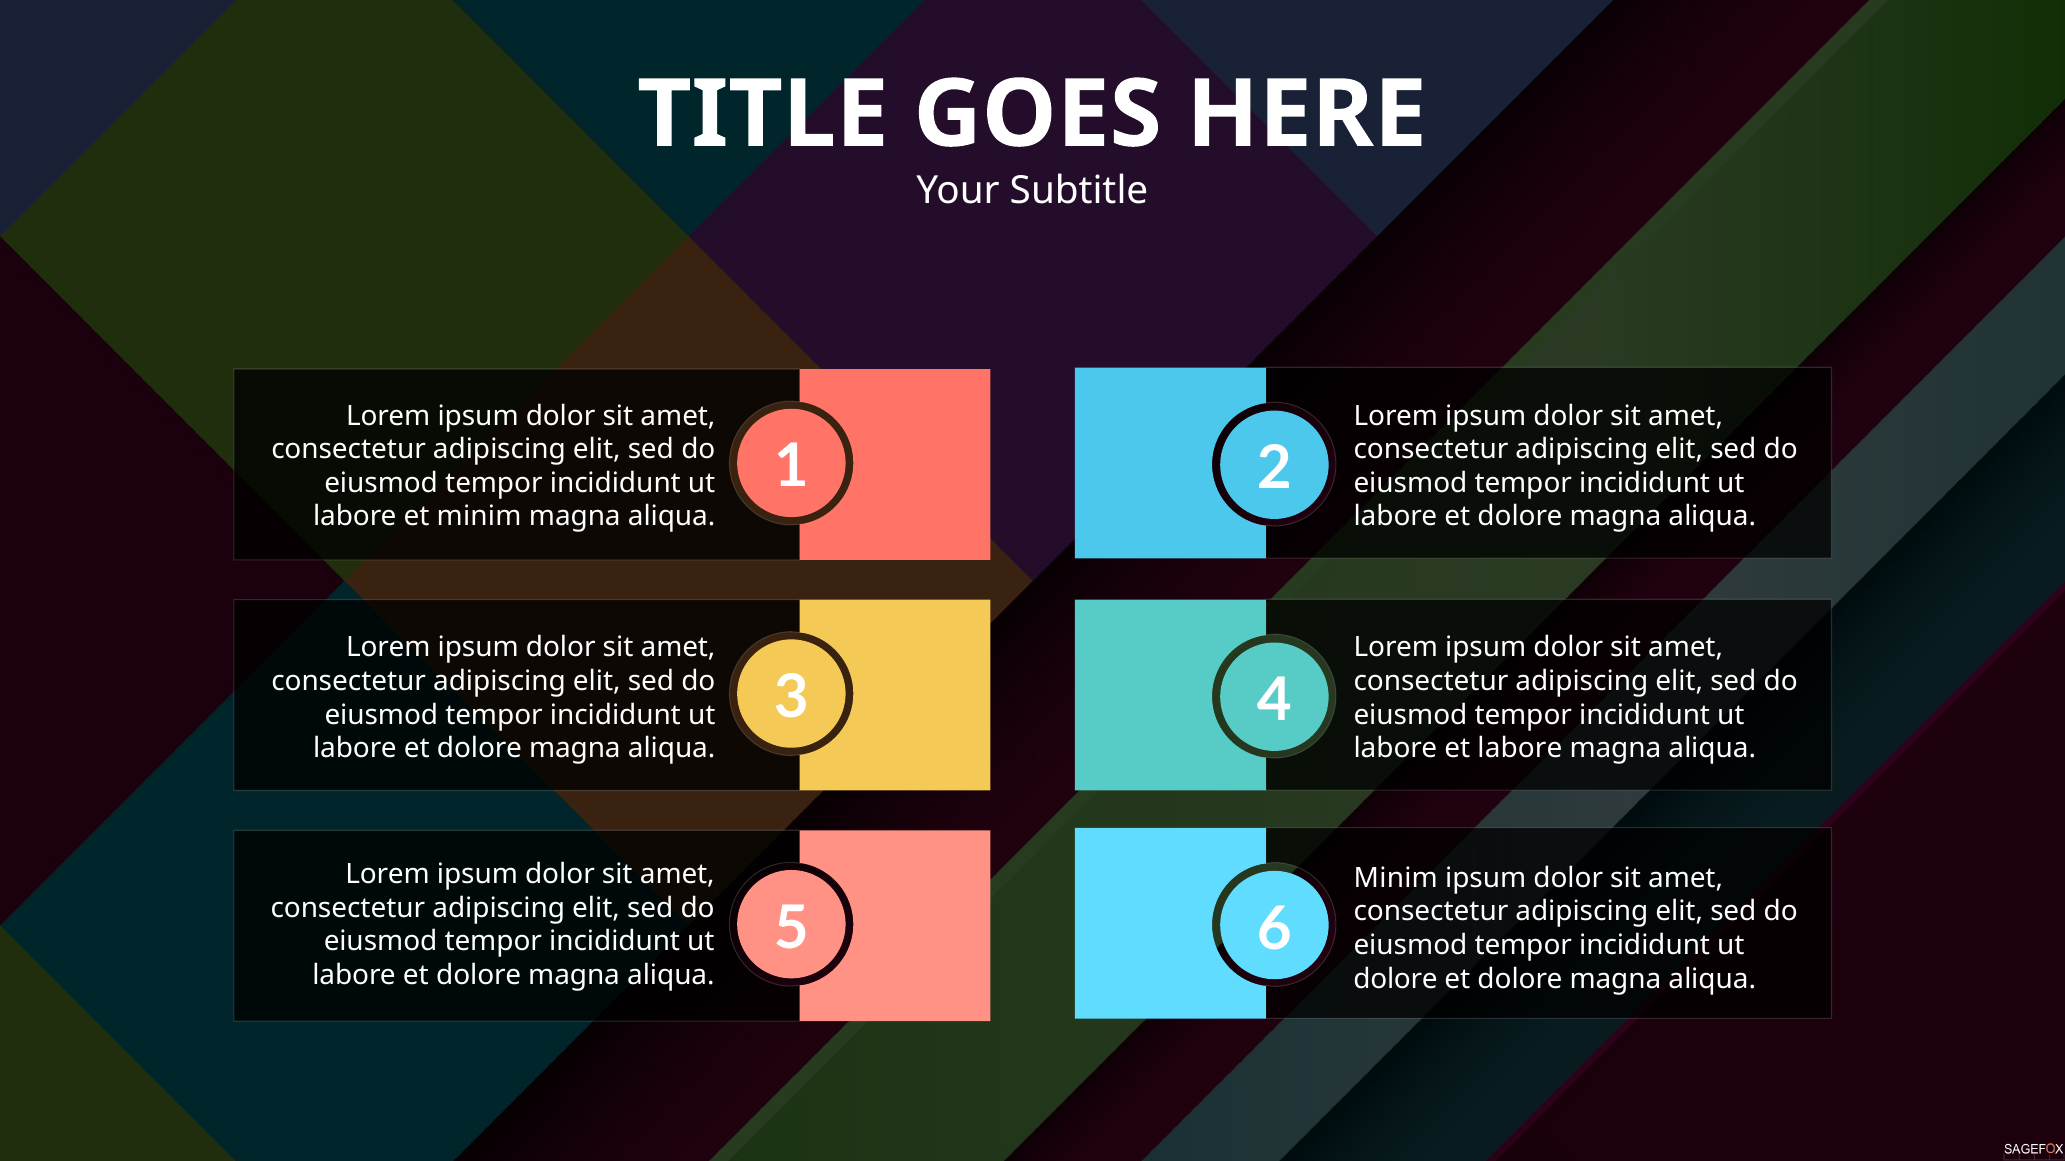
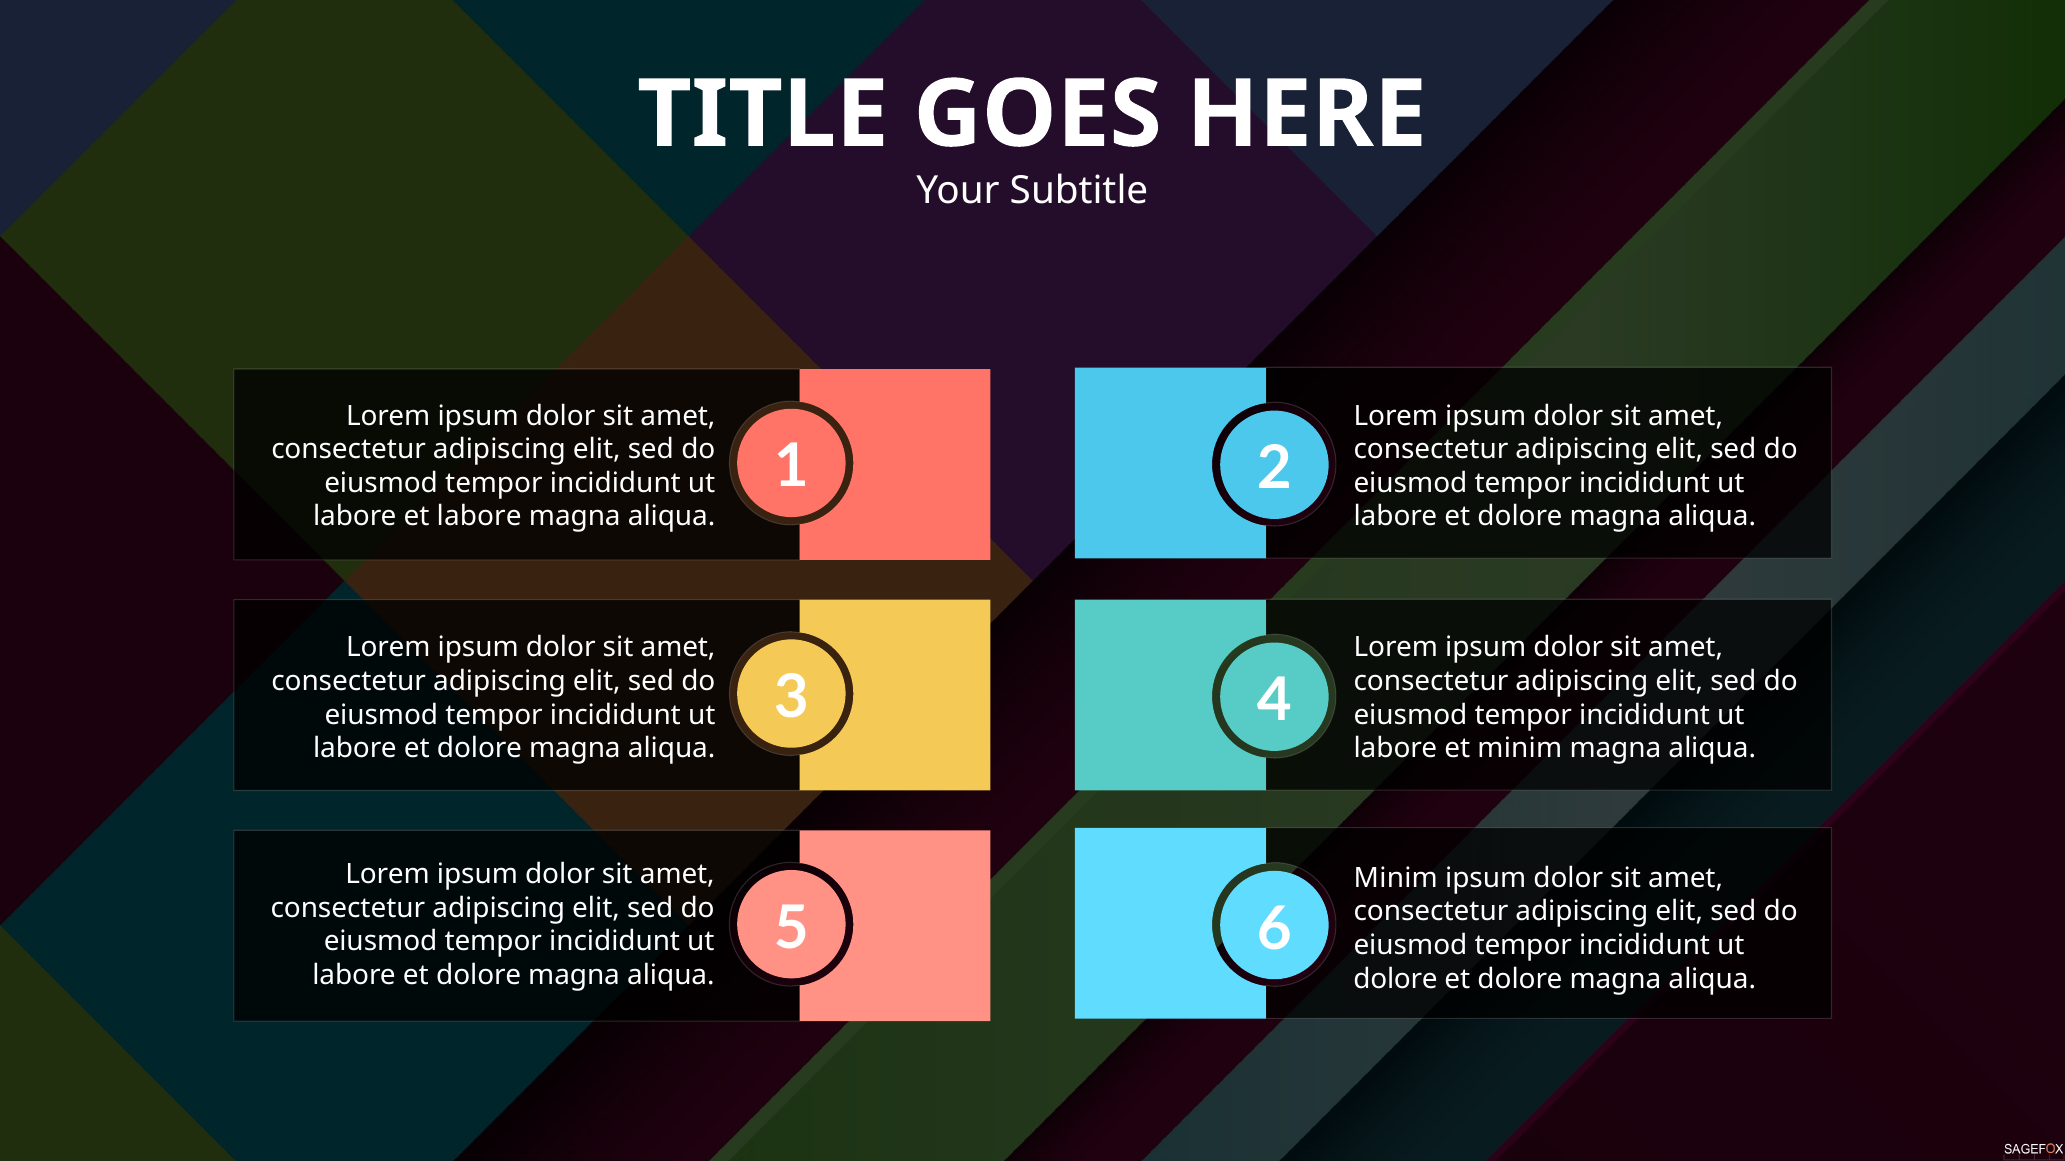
et minim: minim -> labore (479, 517)
et labore: labore -> minim (1520, 749)
